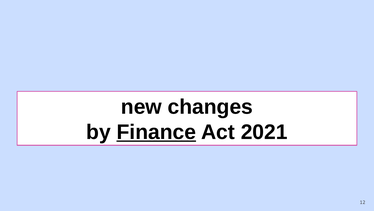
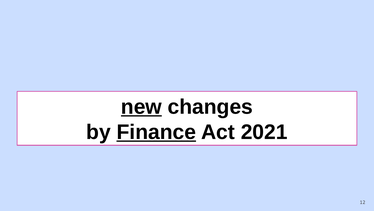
new underline: none -> present (141, 107)
